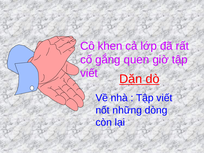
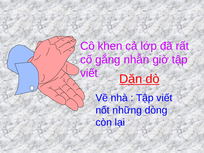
quen: quen -> nhẫn (136, 60)
